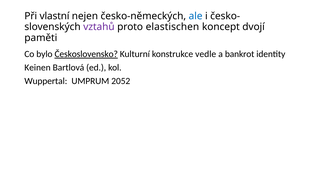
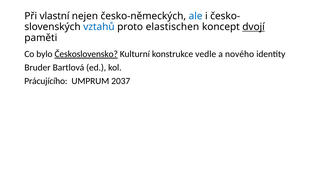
vztahů colour: purple -> blue (99, 27)
dvojí underline: none -> present (254, 27)
bankrot: bankrot -> nového (240, 54)
Keinen: Keinen -> Bruder (37, 68)
Wuppertal: Wuppertal -> Prácujícího (46, 81)
2052: 2052 -> 2037 (121, 81)
